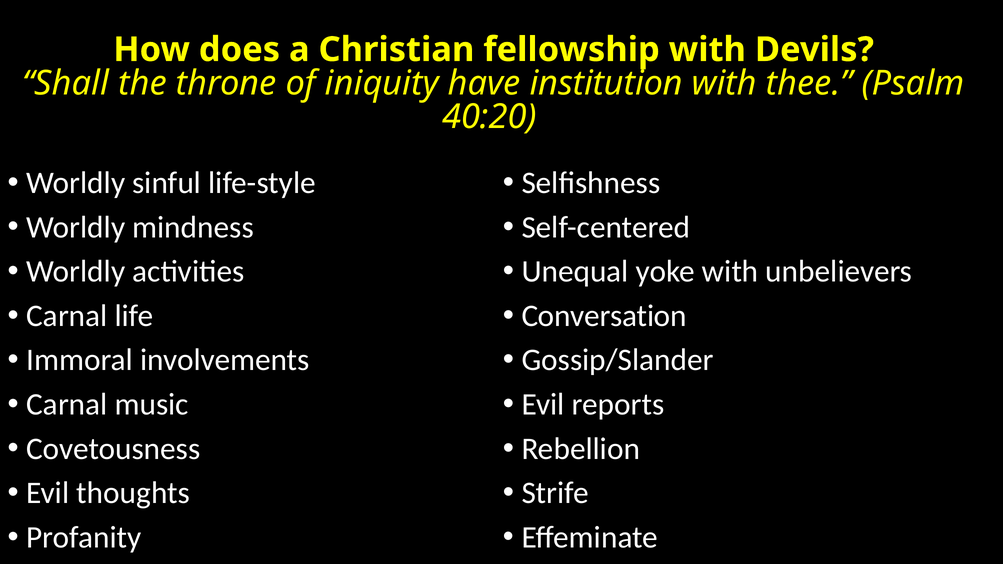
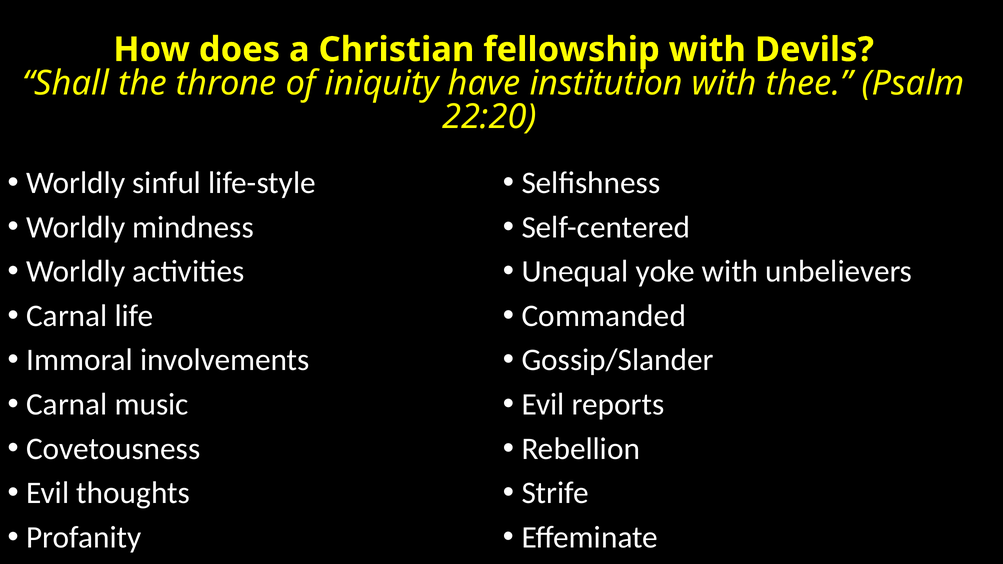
40:20: 40:20 -> 22:20 (489, 117)
Conversation: Conversation -> Commanded (604, 316)
